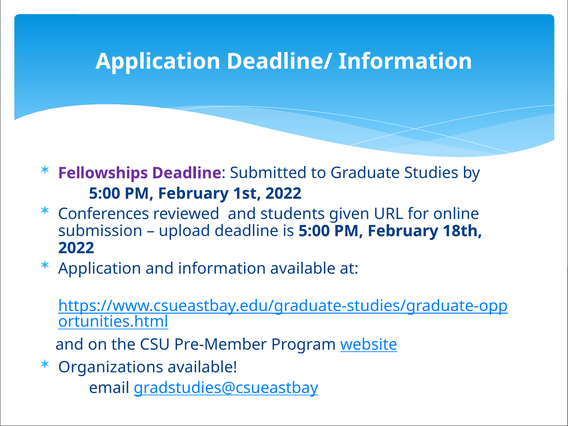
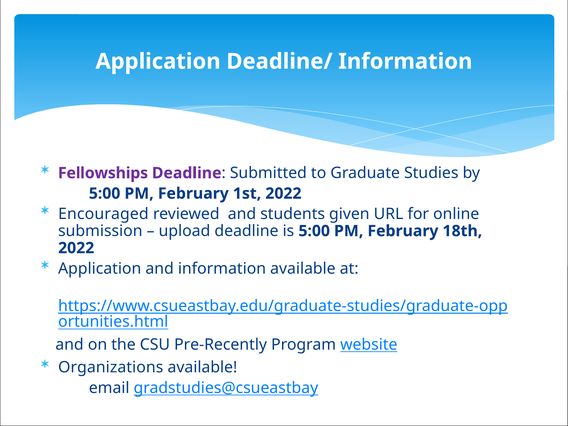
Conferences: Conferences -> Encouraged (103, 214)
Pre-Member: Pre-Member -> Pre-Recently (221, 345)
